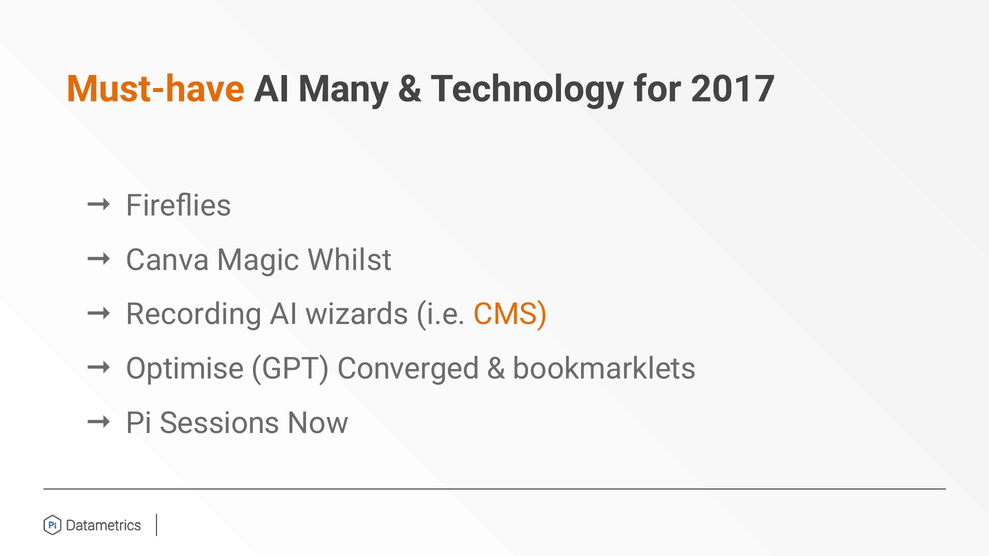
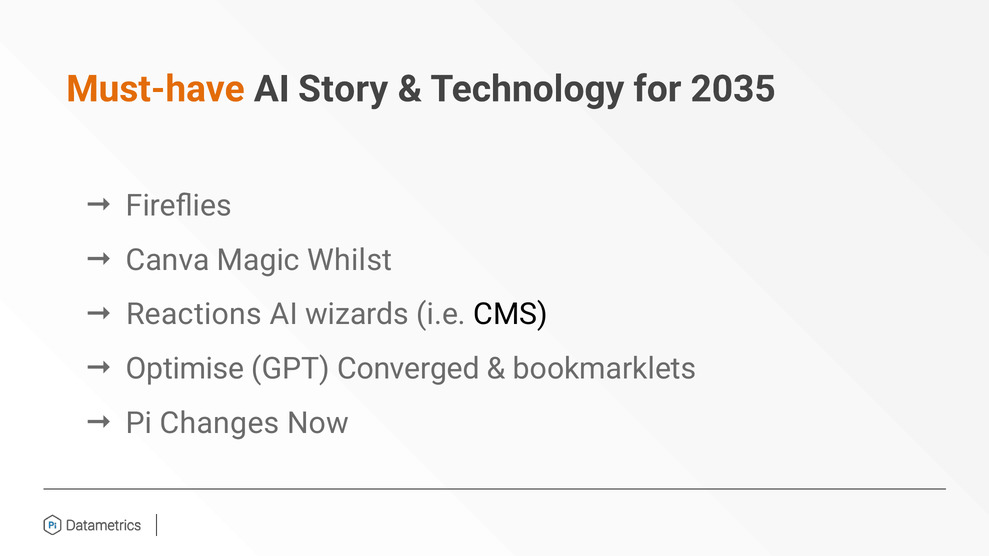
Many: Many -> Story (343, 89)
2017: 2017 -> 2035 (733, 89)
Recording: Recording -> Reactions (194, 315)
CMS colour: orange -> black (511, 315)
Sessions: Sessions -> Changes (220, 423)
